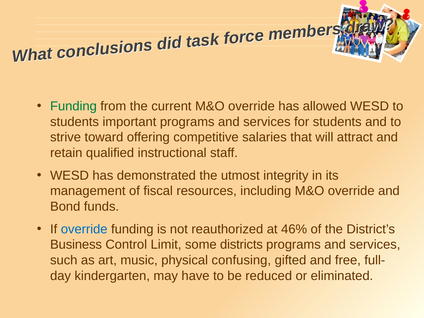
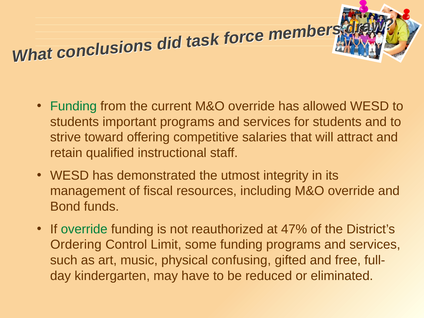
override colour: blue -> green (84, 229)
46%: 46% -> 47% (294, 229)
Business: Business -> Ordering (76, 245)
some districts: districts -> funding (241, 245)
